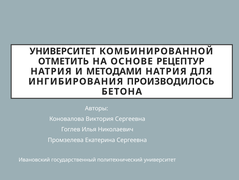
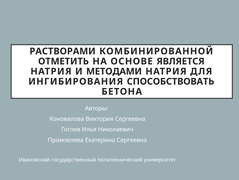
УНИВЕРСИТЕТ: УНИВЕРСИТЕТ -> РАСТВОРАМИ (63, 51)
РЕЦЕПТУР: РЕЦЕПТУР -> ЯВЛЯЕТСЯ (181, 61)
ПРОИЗВОДИЛОСЬ: ПРОИЗВОДИЛОСЬ -> СПОСОБСТВОВАТЬ (171, 81)
